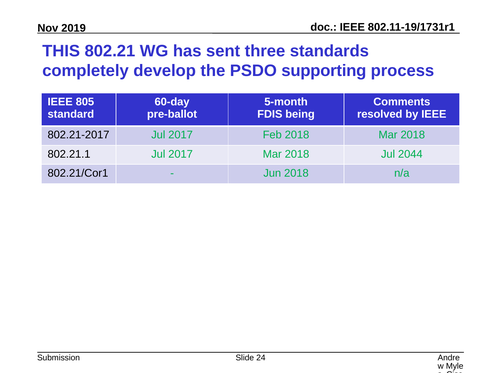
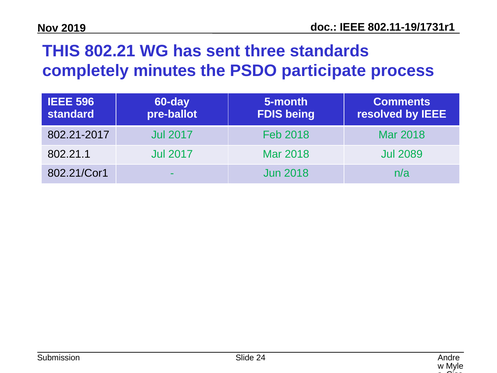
develop: develop -> minutes (165, 71)
supporting: supporting -> participate (324, 71)
805: 805 -> 596 (85, 102)
2044: 2044 -> 2089 (410, 154)
